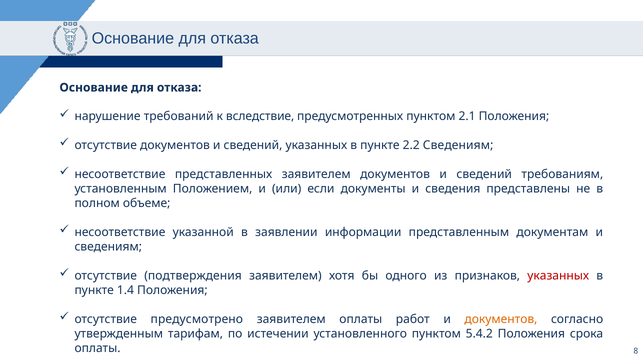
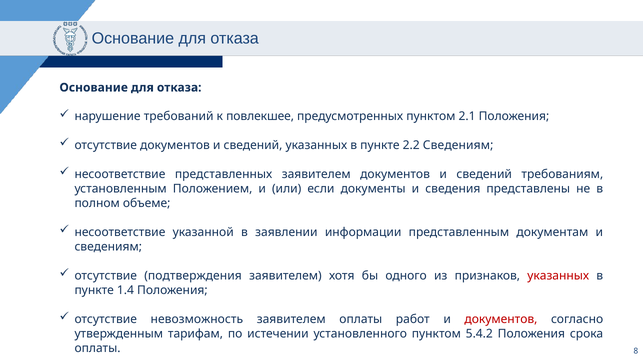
вследствие: вследствие -> повлекшее (260, 116)
предусмотрено: предусмотрено -> невозможность (197, 319)
документов colour: orange -> red (501, 319)
